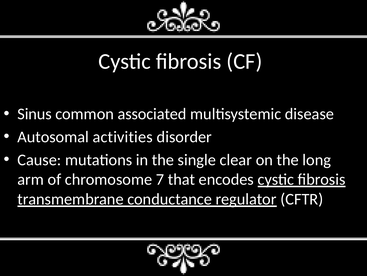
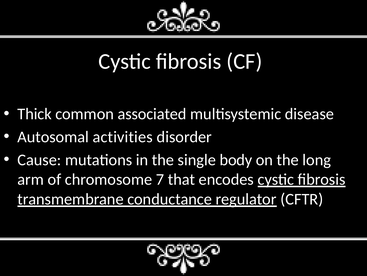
Sinus: Sinus -> Thick (35, 114)
clear: clear -> body (236, 159)
